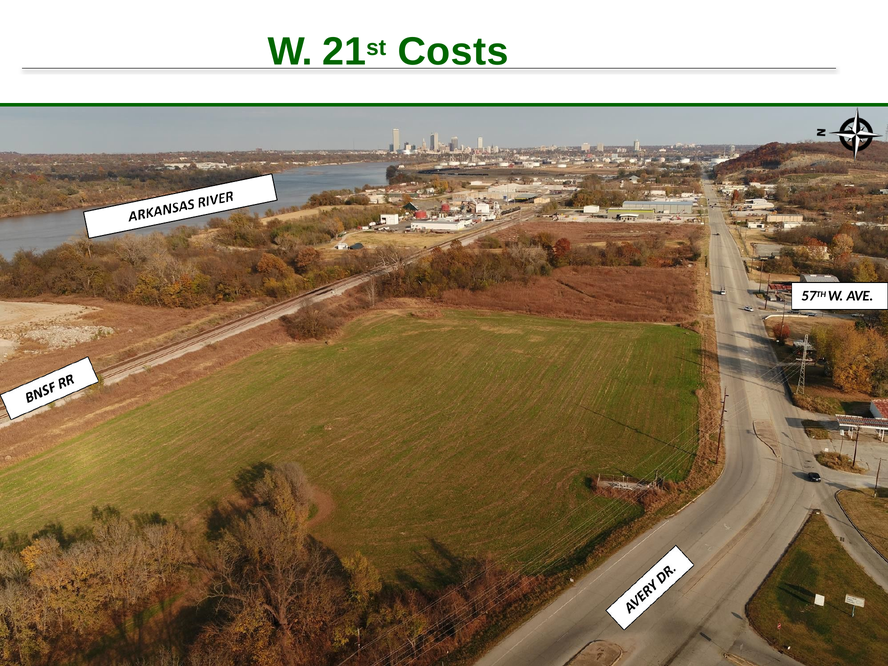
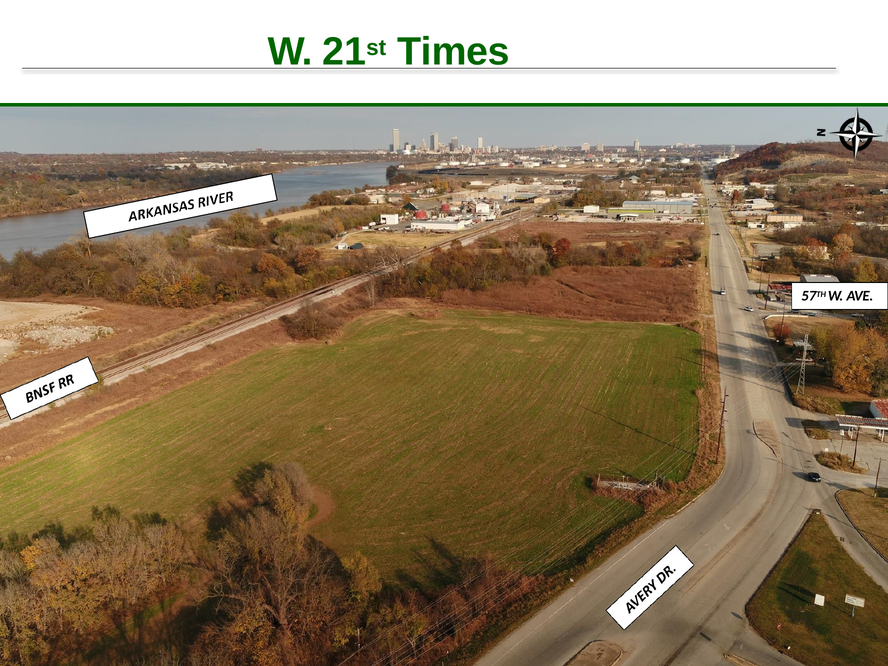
Costs: Costs -> Times (454, 52)
